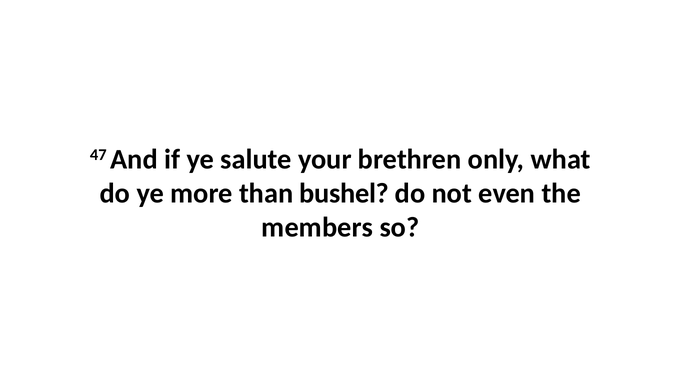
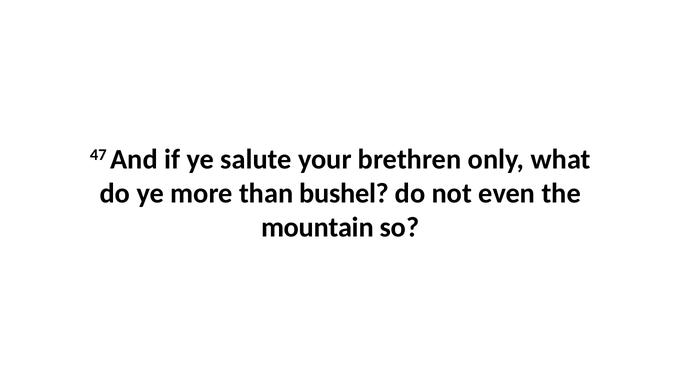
members: members -> mountain (317, 228)
